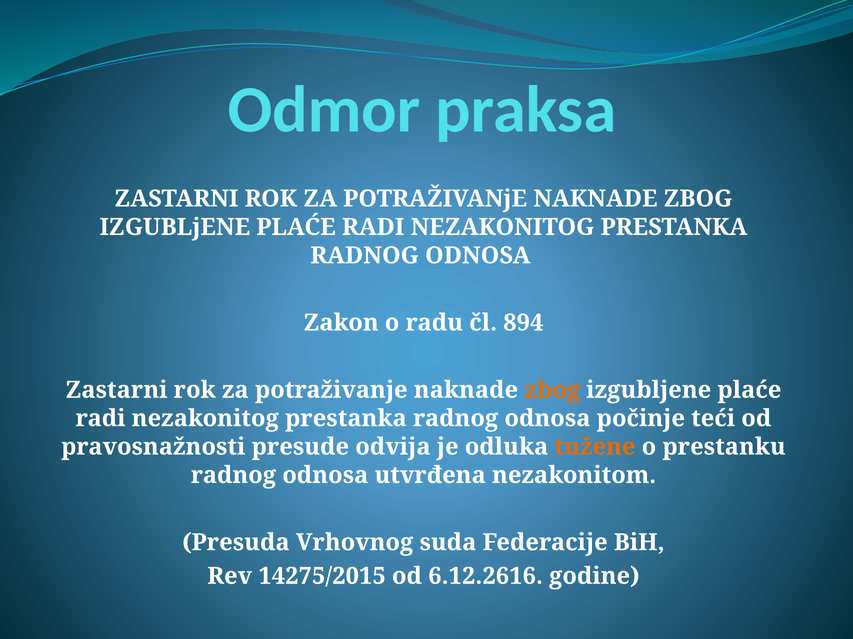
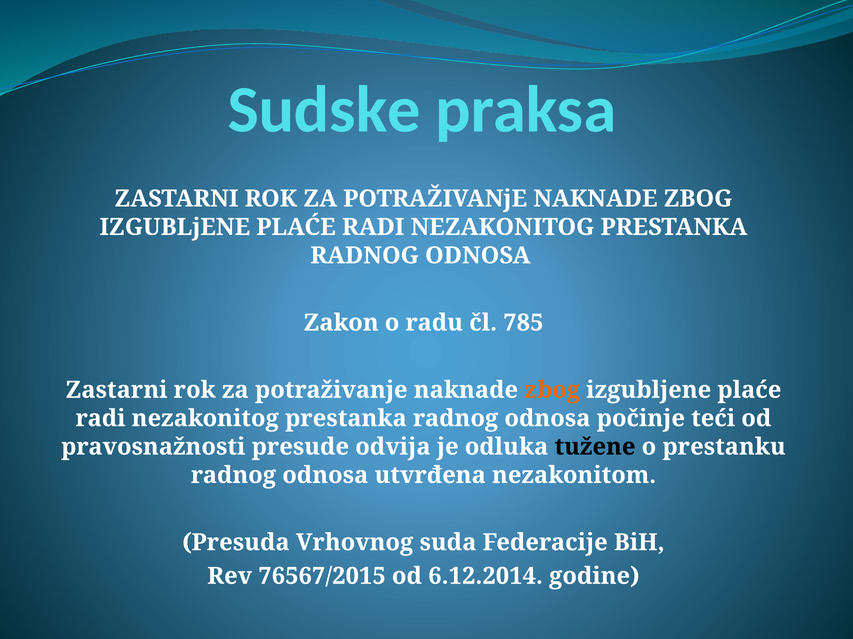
Odmor: Odmor -> Sudske (324, 110)
894: 894 -> 785 (523, 323)
tužene colour: orange -> black (595, 447)
14275/2015: 14275/2015 -> 76567/2015 (322, 577)
6.12.2616: 6.12.2616 -> 6.12.2014 (486, 577)
